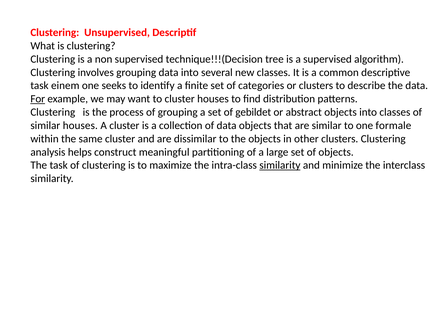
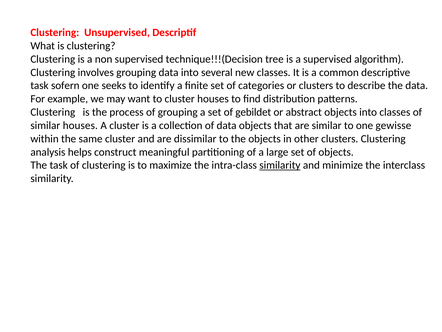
einem: einem -> sofern (65, 86)
For underline: present -> none (38, 99)
formale: formale -> gewisse (393, 125)
